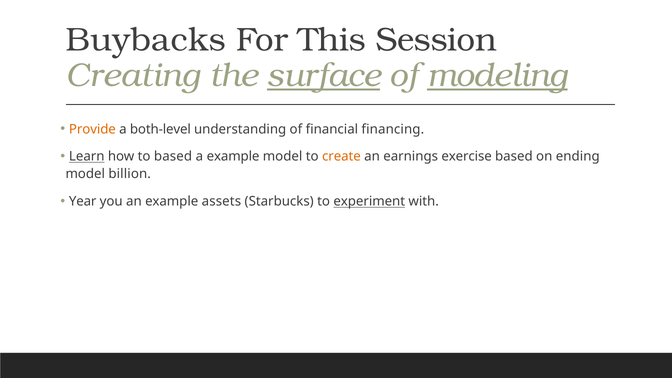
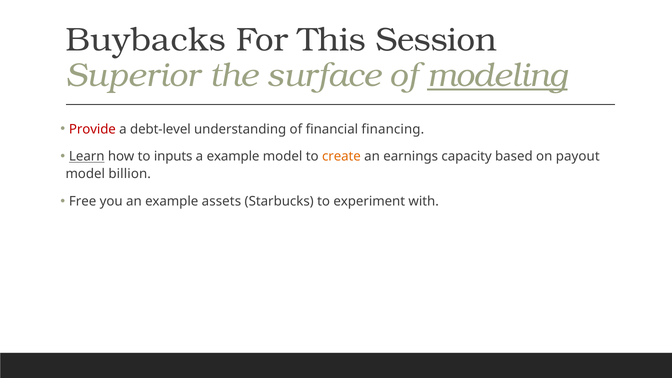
Creating: Creating -> Superior (133, 75)
surface underline: present -> none (324, 75)
Provide colour: orange -> red (92, 129)
both-level: both-level -> debt-level (160, 129)
to based: based -> inputs (173, 157)
exercise: exercise -> capacity (467, 157)
ending: ending -> payout (578, 157)
Year: Year -> Free (83, 201)
experiment underline: present -> none (369, 201)
